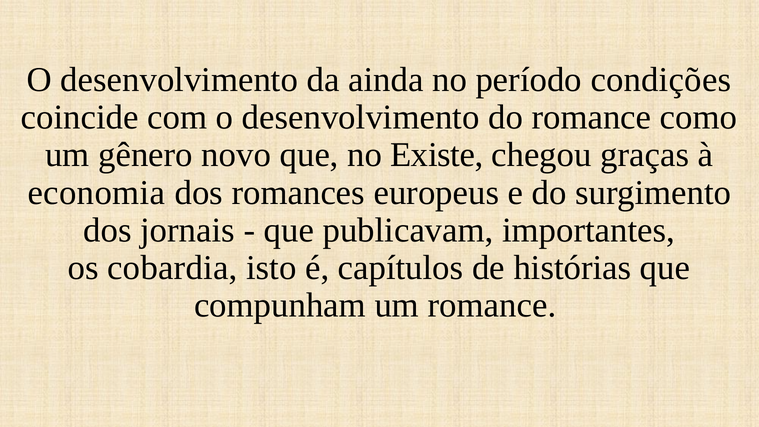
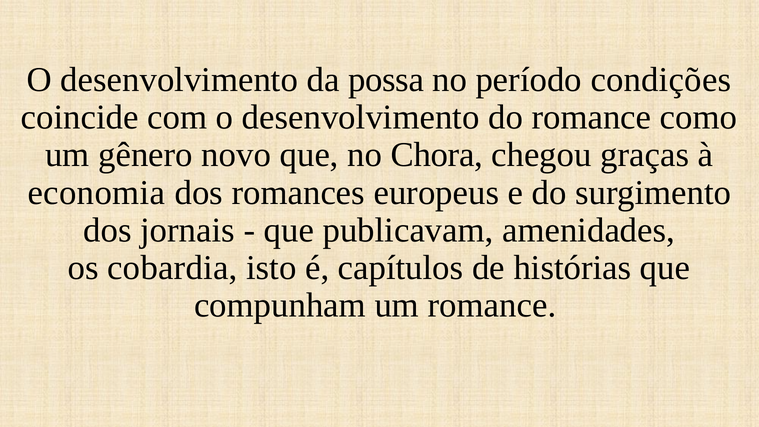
ainda: ainda -> possa (386, 80)
Existe: Existe -> Chora (437, 155)
importantes: importantes -> amenidades (589, 230)
